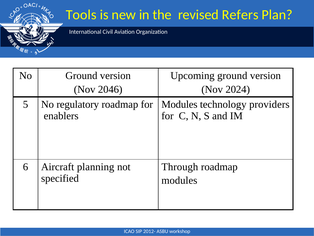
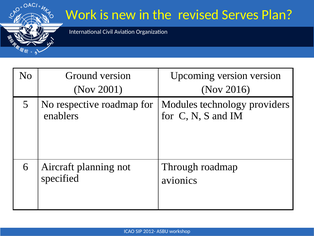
Tools: Tools -> Work (81, 15)
Refers: Refers -> Serves (240, 15)
Upcoming ground: ground -> version (232, 75)
2046: 2046 -> 2001 (110, 89)
2024: 2024 -> 2016 (238, 89)
regulatory: regulatory -> respective (78, 104)
modules: modules -> avionics (179, 180)
